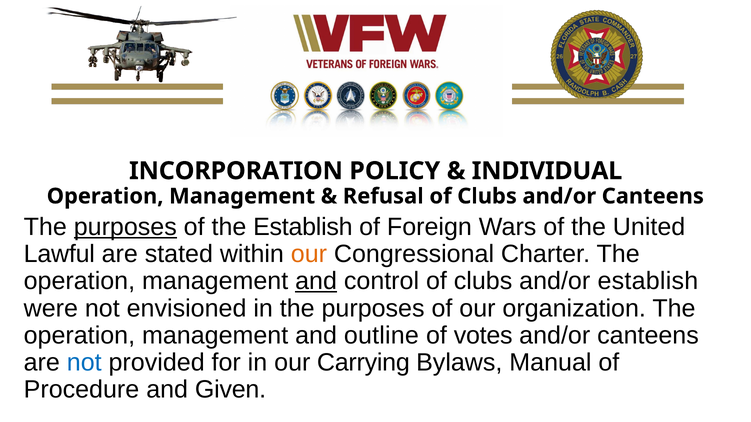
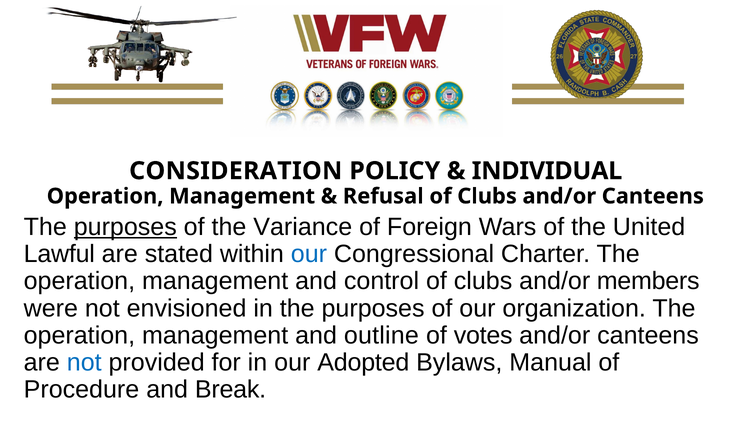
INCORPORATION: INCORPORATION -> CONSIDERATION (236, 171)
the Establish: Establish -> Variance (303, 227)
our colour: orange -> blue (309, 254)
and underline: present -> none (316, 282)
and/or establish: establish -> members (648, 282)
Carrying: Carrying -> Adopted (363, 363)
Given: Given -> Break (231, 390)
